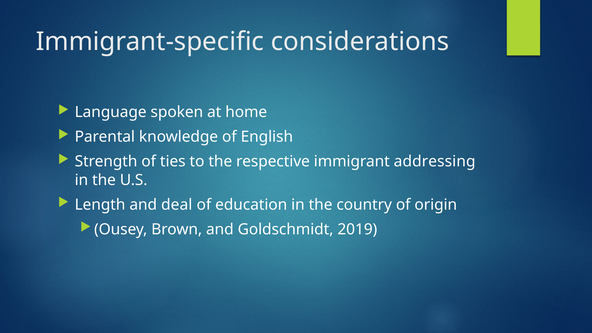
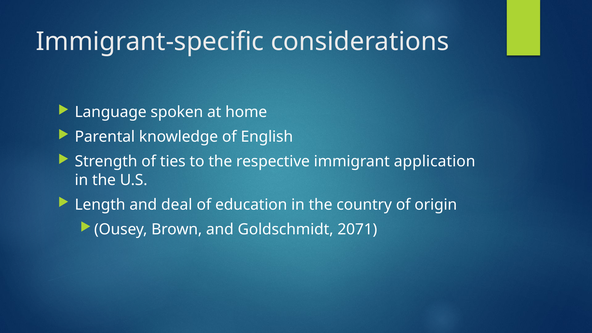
addressing: addressing -> application (435, 161)
2019: 2019 -> 2071 (357, 229)
